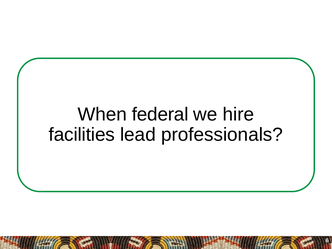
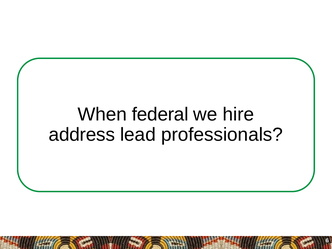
facilities: facilities -> address (82, 135)
